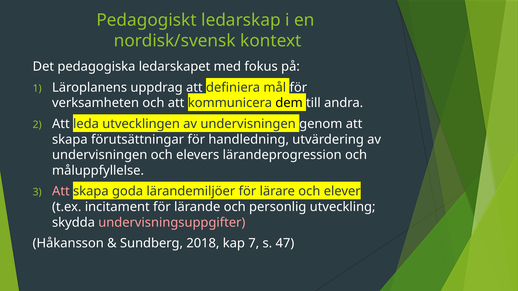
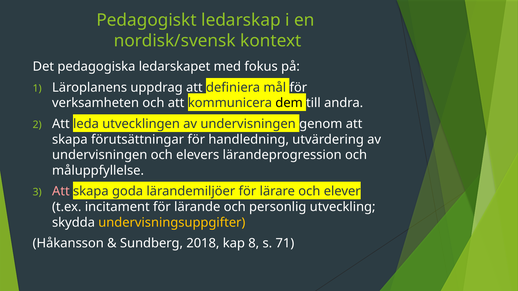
undervisningsuppgifter colour: pink -> yellow (172, 223)
7: 7 -> 8 (254, 244)
47: 47 -> 71 (285, 244)
